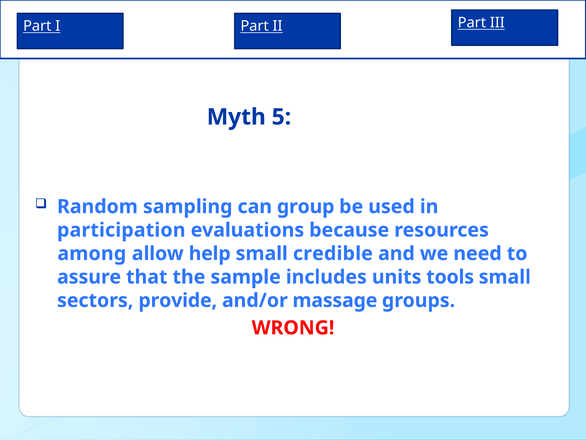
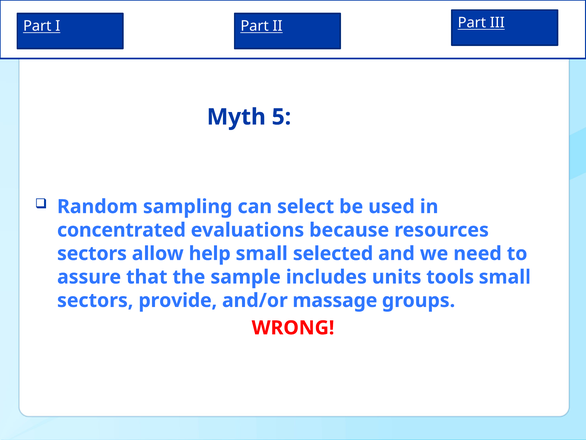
group: group -> select (306, 206)
participation: participation -> concentrated (121, 230)
among: among -> sectors (92, 253)
credible: credible -> selected (333, 253)
